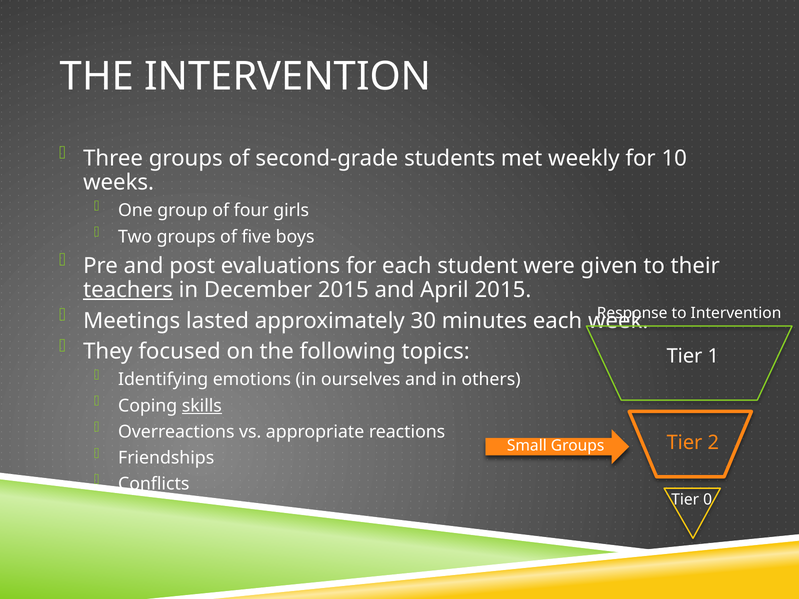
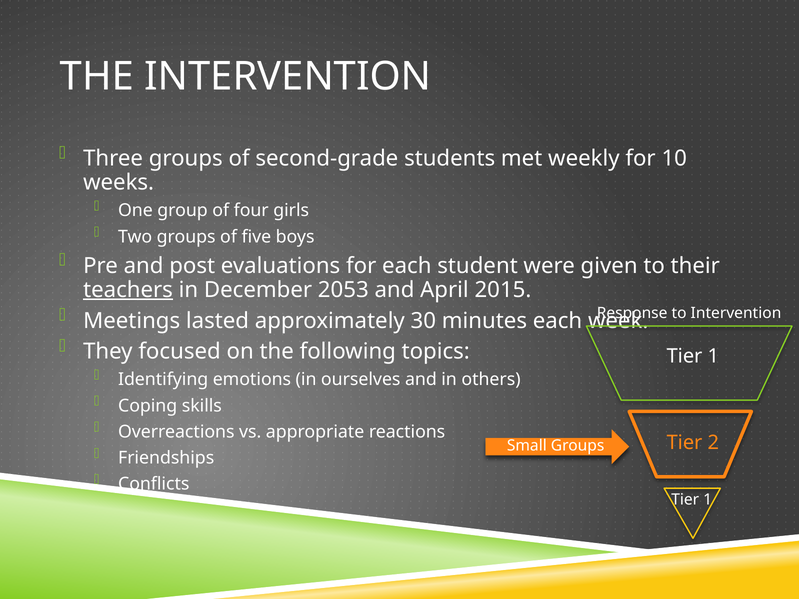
December 2015: 2015 -> 2053 (343, 290)
skills underline: present -> none (202, 406)
0: 0 -> 1 (708, 500)
